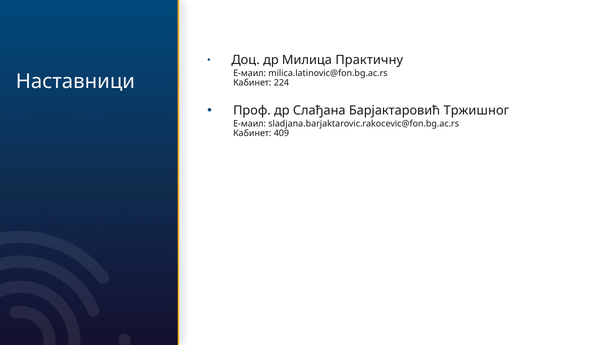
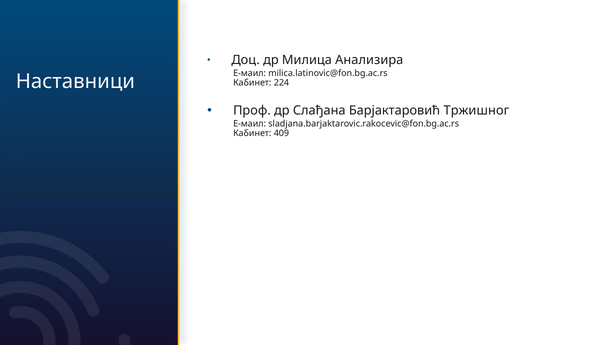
Практичну: Практичну -> Анализира (369, 60)
